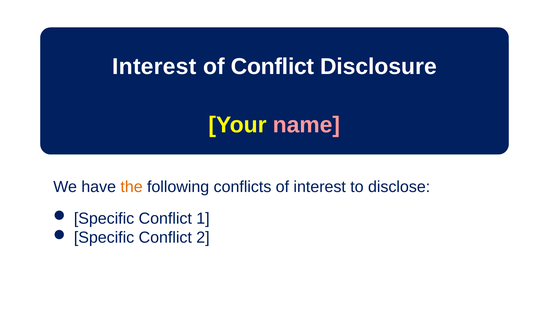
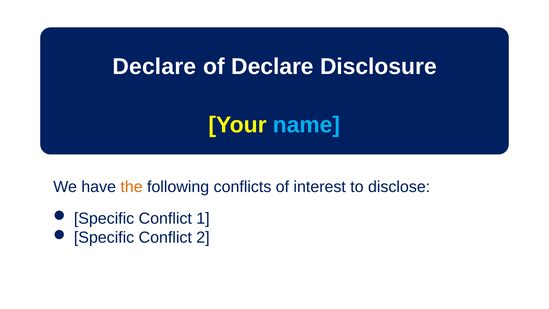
Interest: Interest -> Declare (154, 67)
of Conflict: Conflict -> Declare (272, 67)
name colour: pink -> light blue (307, 125)
